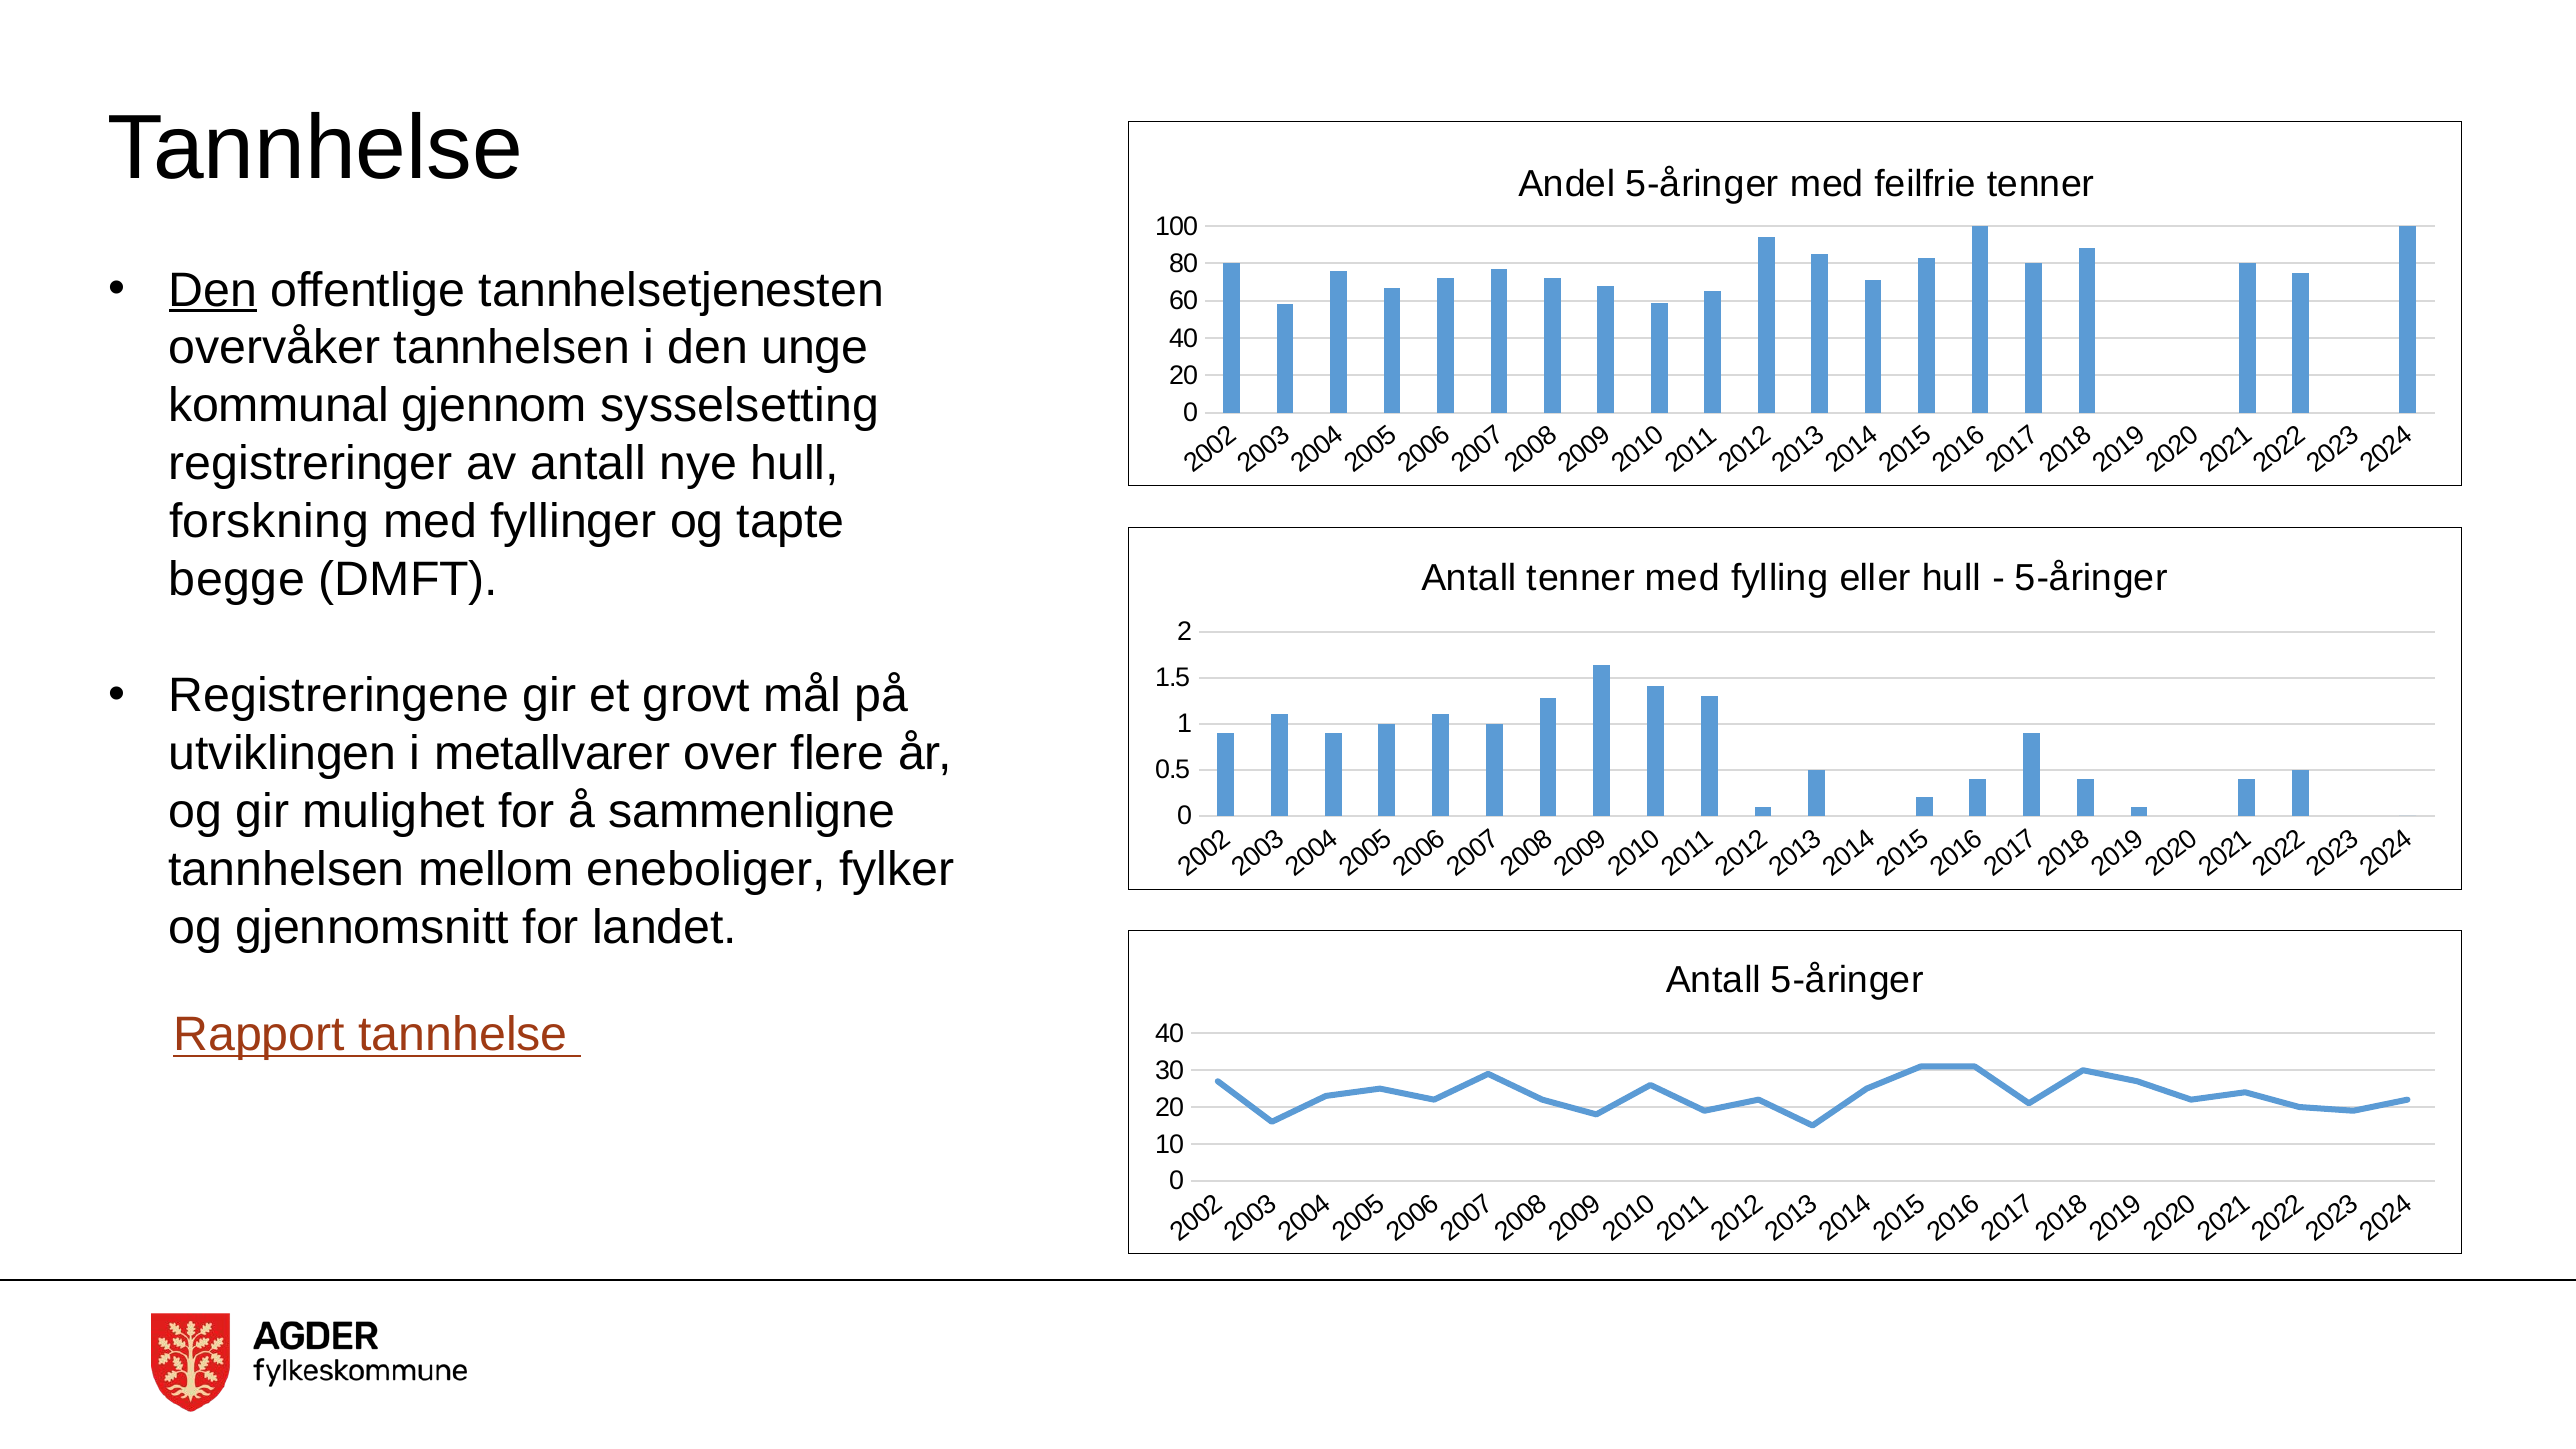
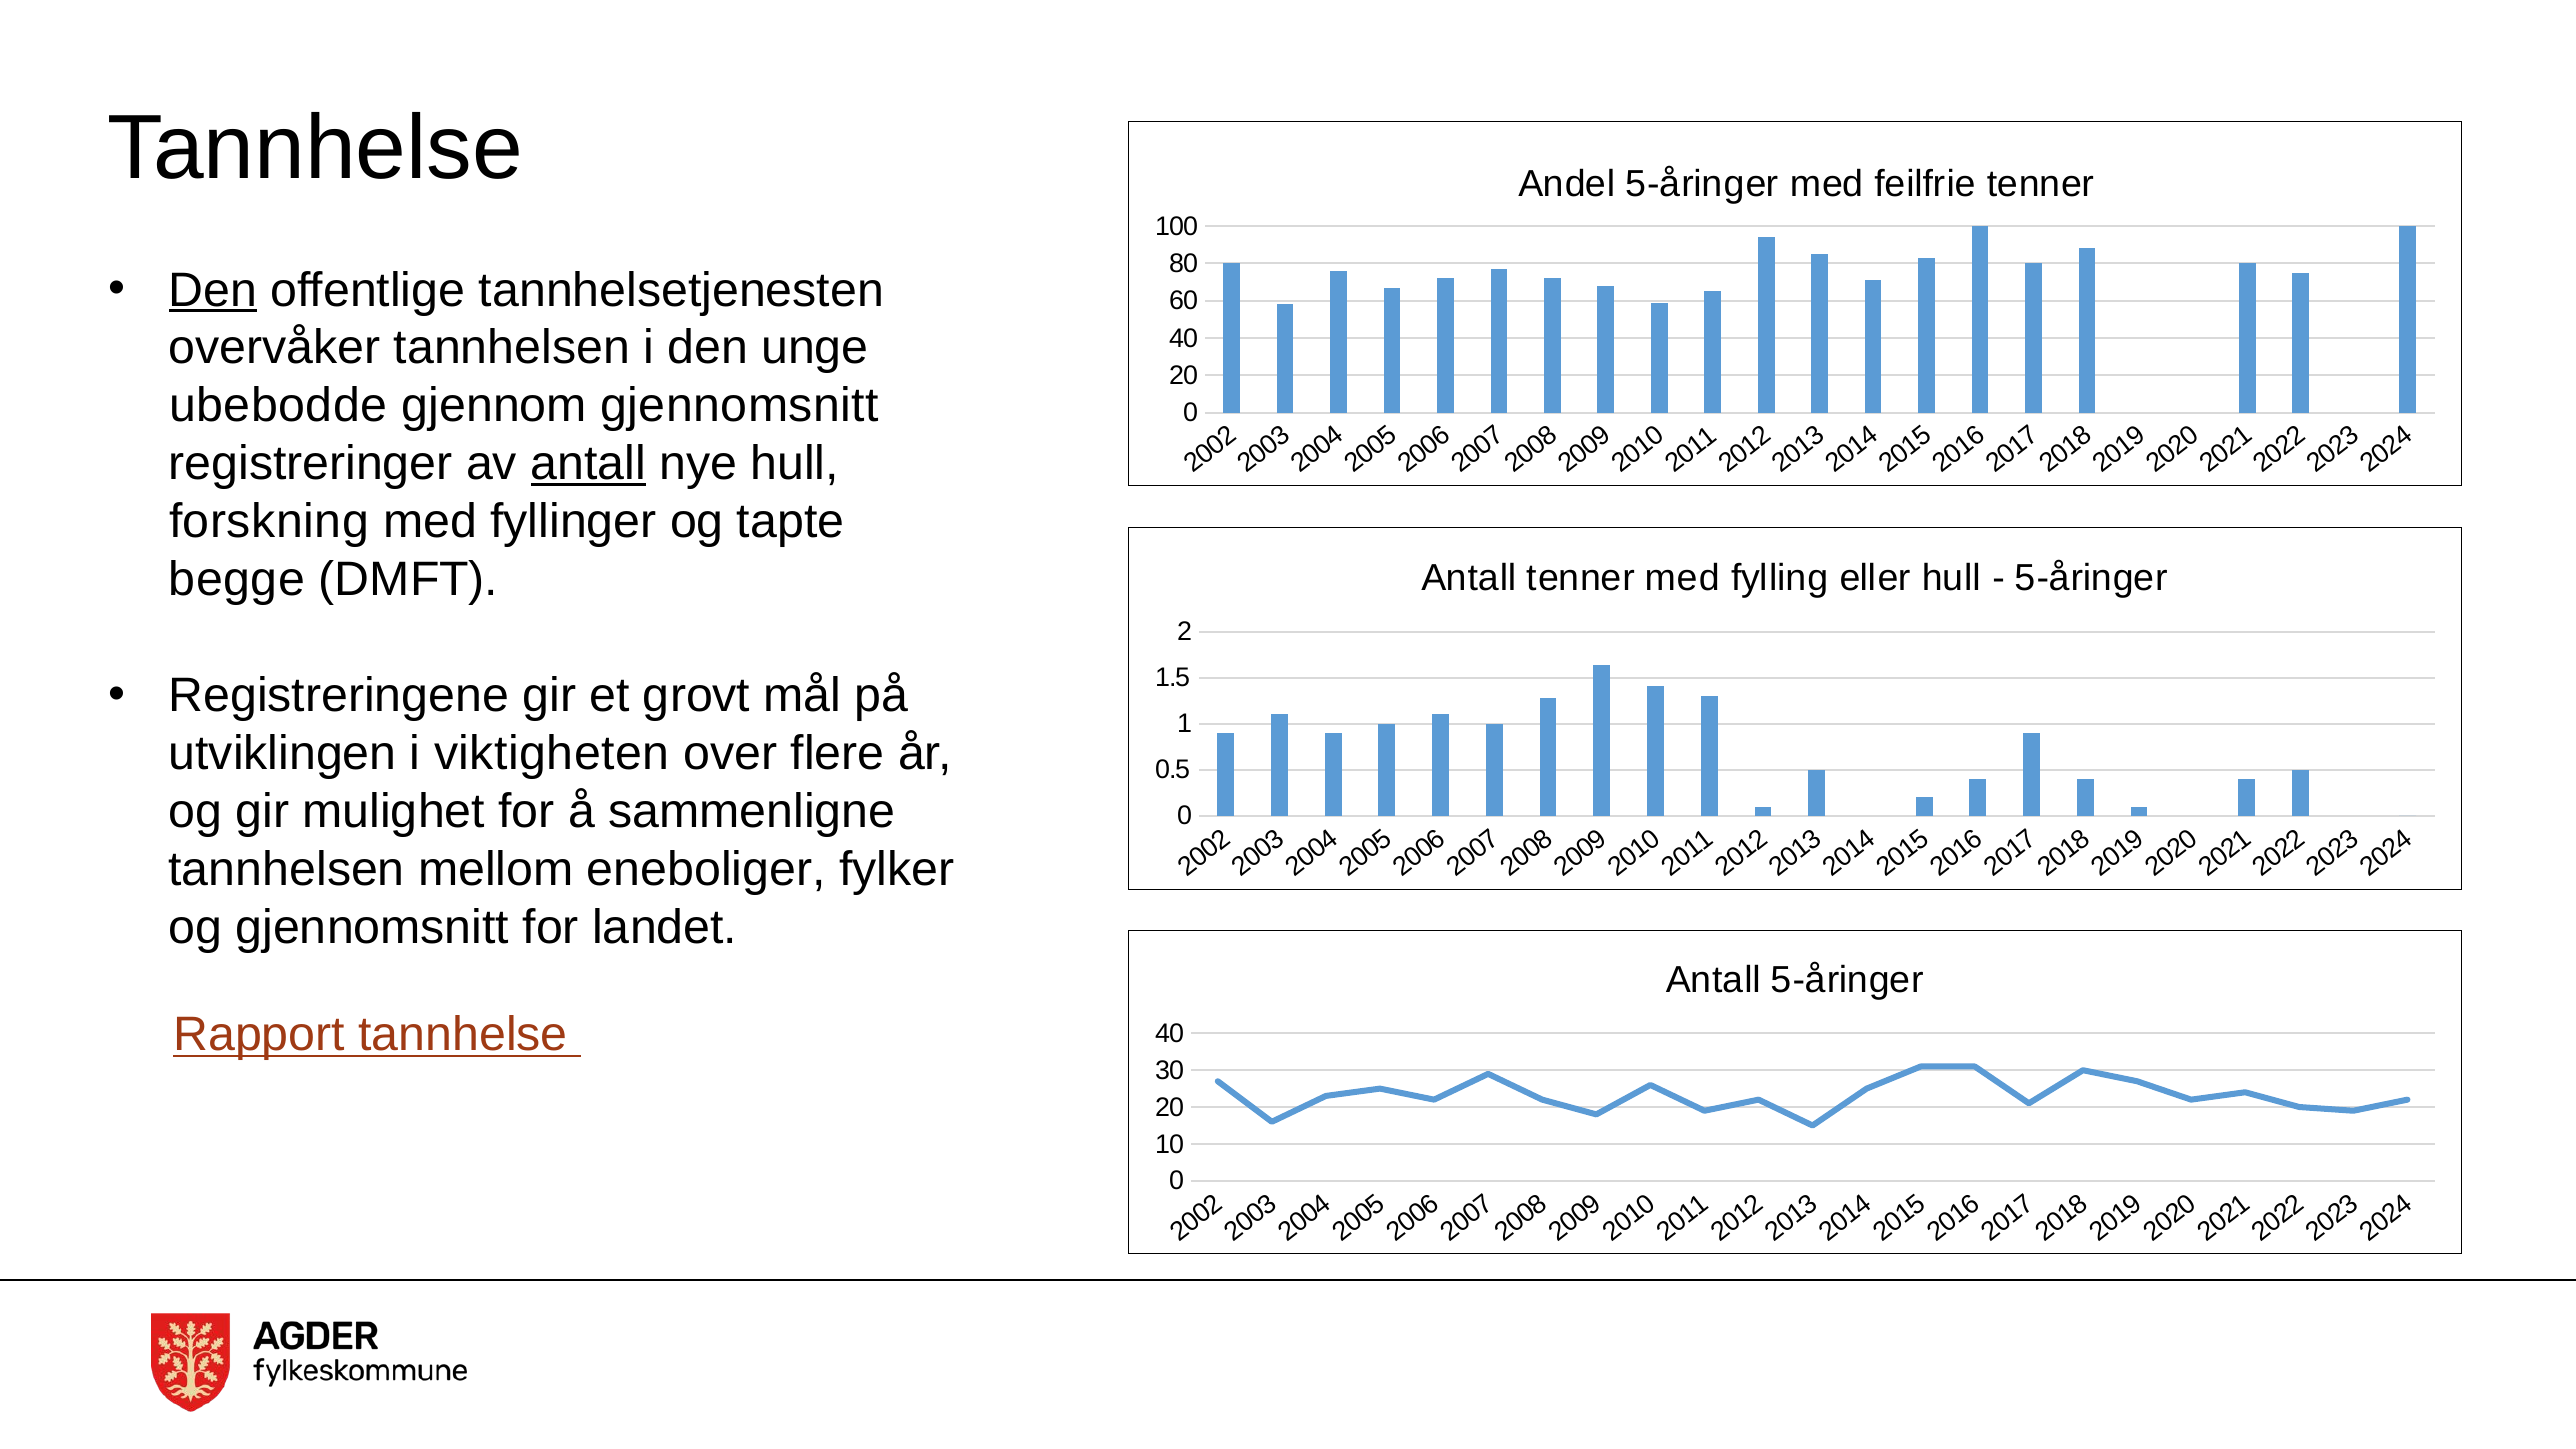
kommunal: kommunal -> ubebodde (278, 406)
gjennom sysselsetting: sysselsetting -> gjennomsnitt (740, 406)
antall underline: none -> present (588, 464)
metallvarer: metallvarer -> viktigheten (552, 754)
